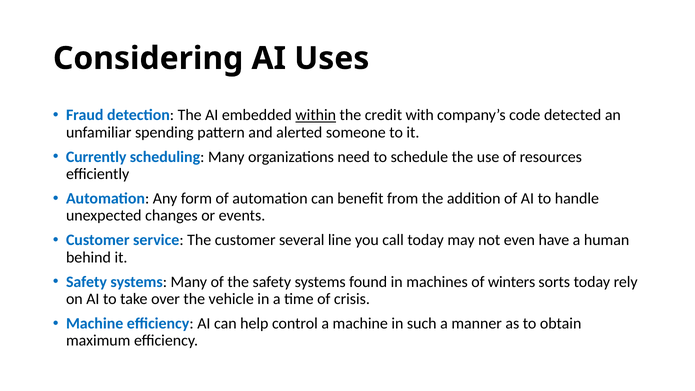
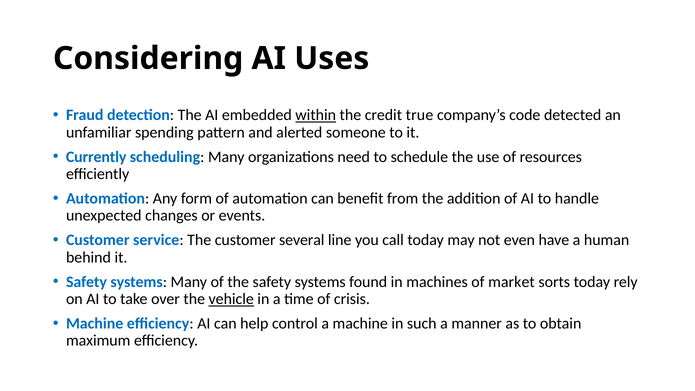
with: with -> true (419, 115)
winters: winters -> market (511, 282)
vehicle underline: none -> present (231, 299)
